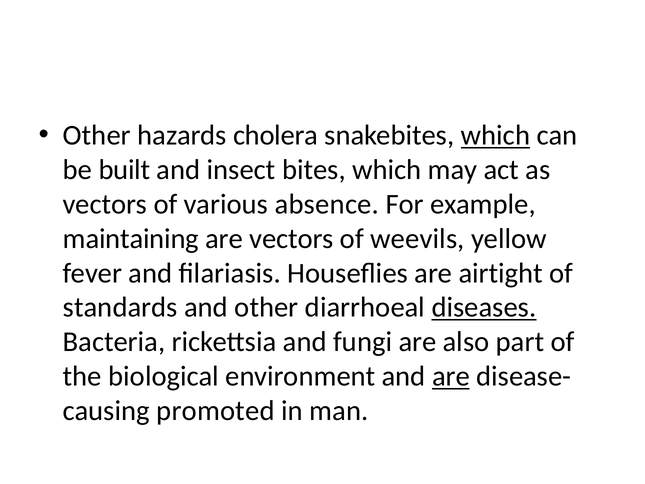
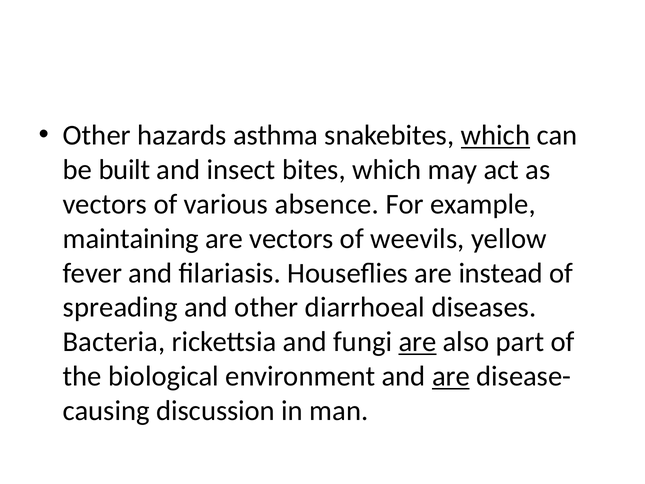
cholera: cholera -> asthma (276, 135)
airtight: airtight -> instead (501, 273)
standards: standards -> spreading (120, 307)
diseases underline: present -> none (484, 307)
are underline: none -> present (418, 342)
promoted: promoted -> discussion (216, 411)
